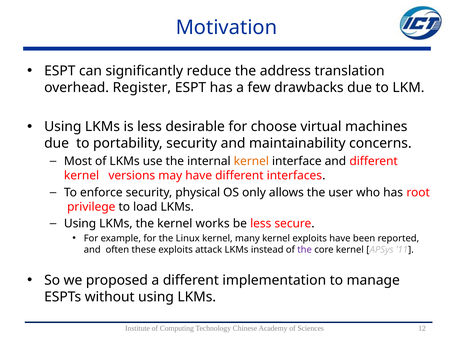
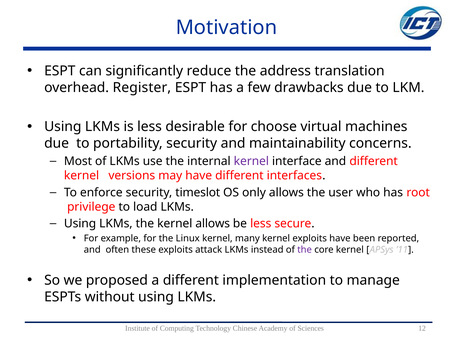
kernel colour: orange -> purple (251, 161)
physical: physical -> timeslot (198, 192)
kernel works: works -> allows (213, 224)
